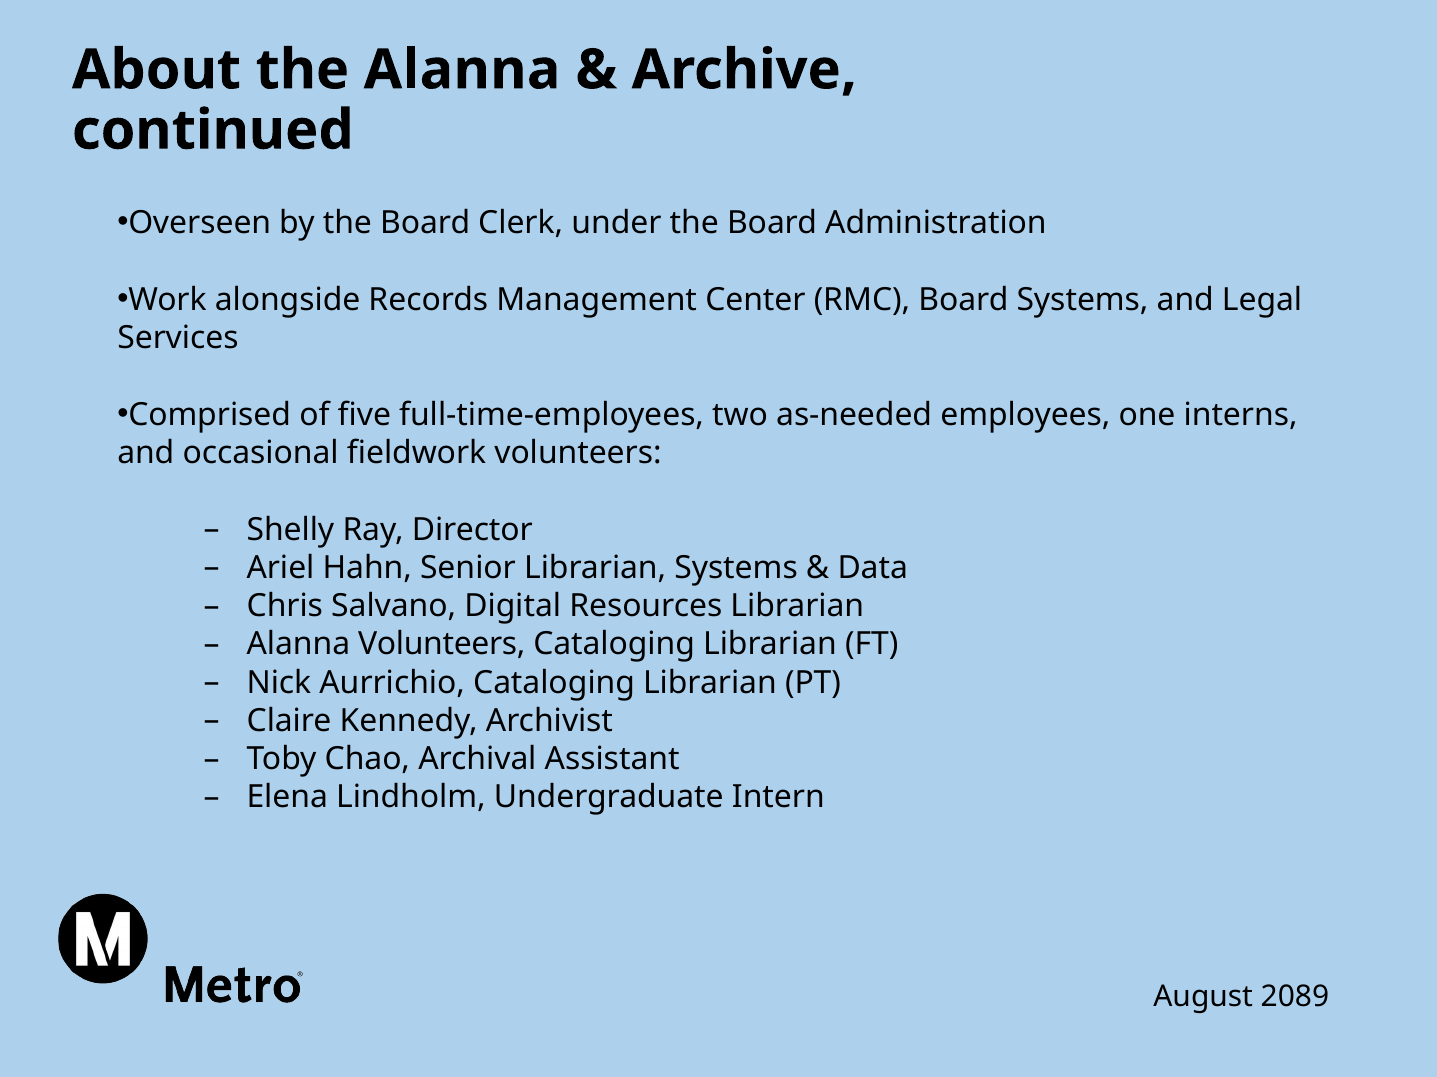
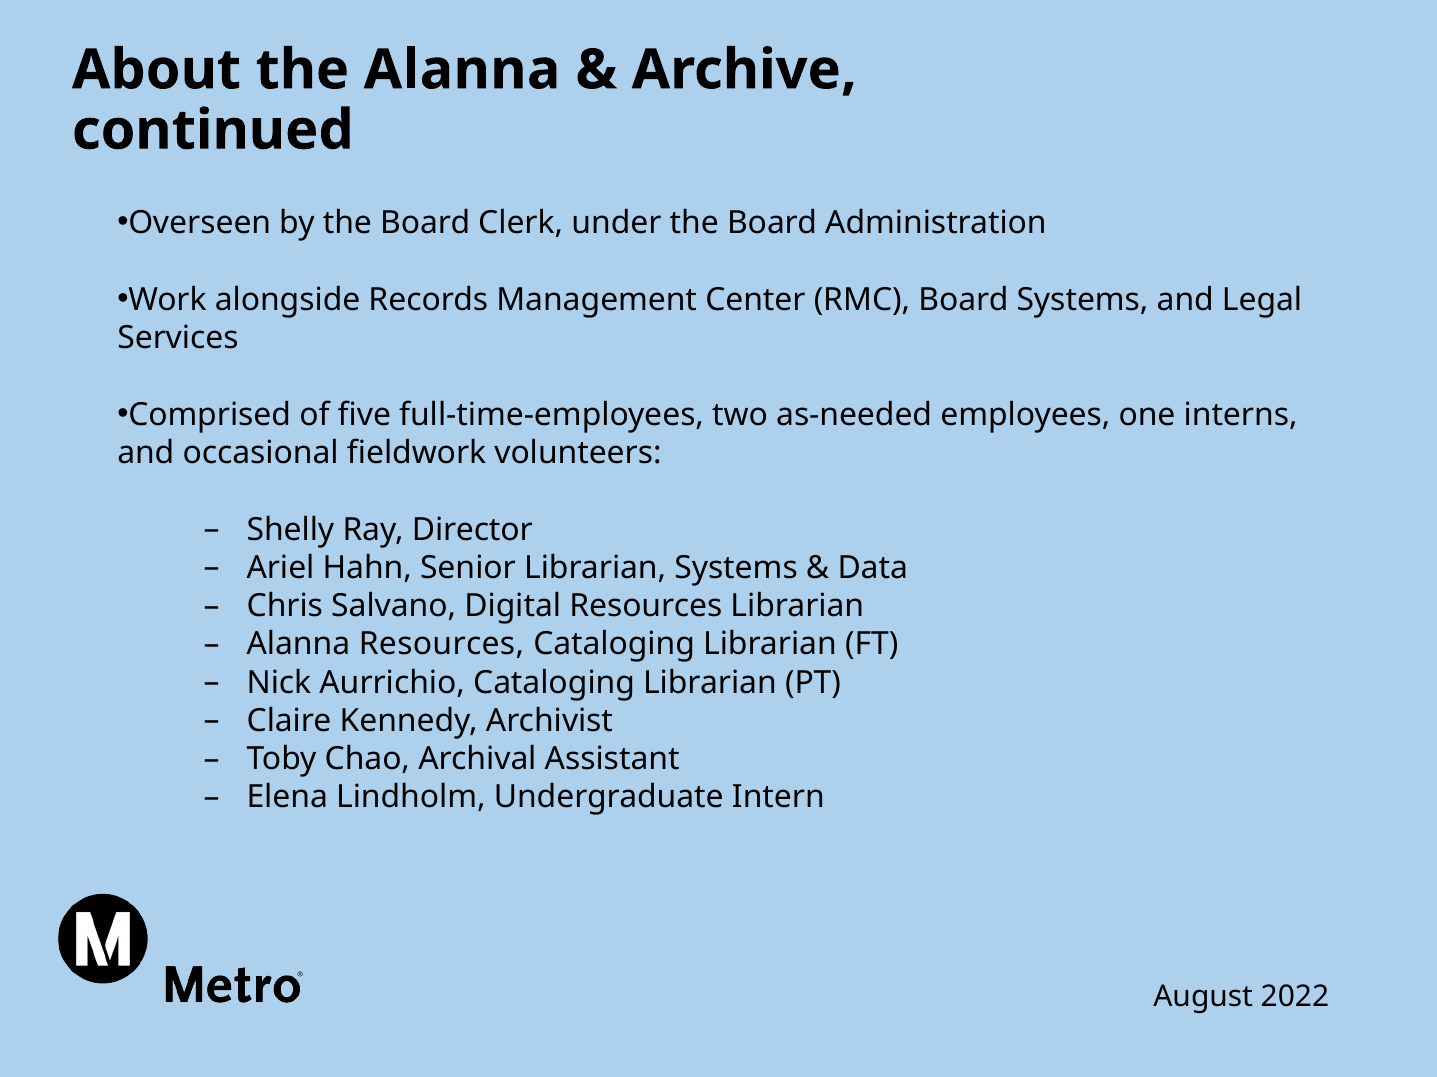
Alanna Volunteers: Volunteers -> Resources (441, 645)
2089: 2089 -> 2022 (1295, 997)
